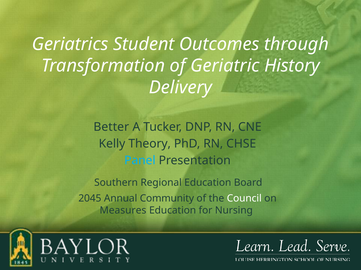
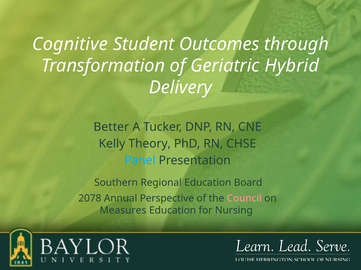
Geriatrics: Geriatrics -> Cognitive (70, 44)
History: History -> Hybrid (292, 66)
2045: 2045 -> 2078 (90, 199)
Community: Community -> Perspective (167, 199)
Council colour: white -> pink (244, 199)
